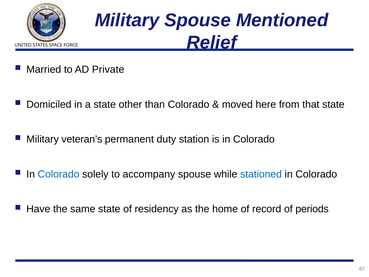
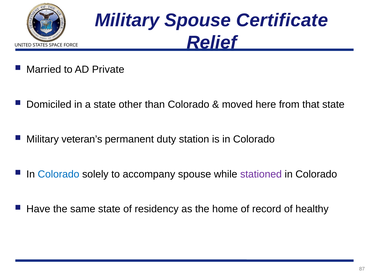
Mentioned: Mentioned -> Certificate (282, 20)
stationed colour: blue -> purple (261, 174)
periods: periods -> healthy (312, 209)
